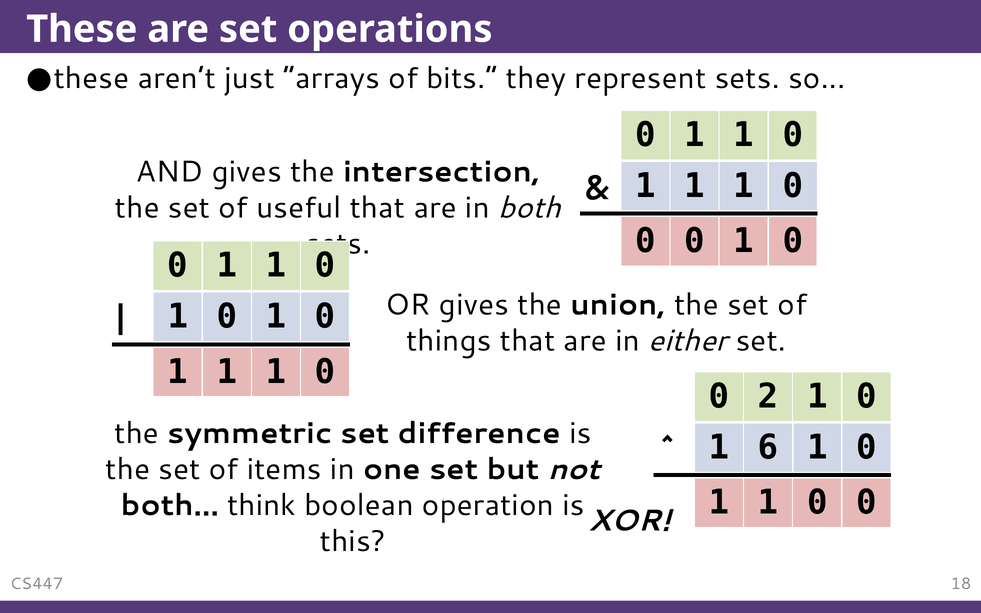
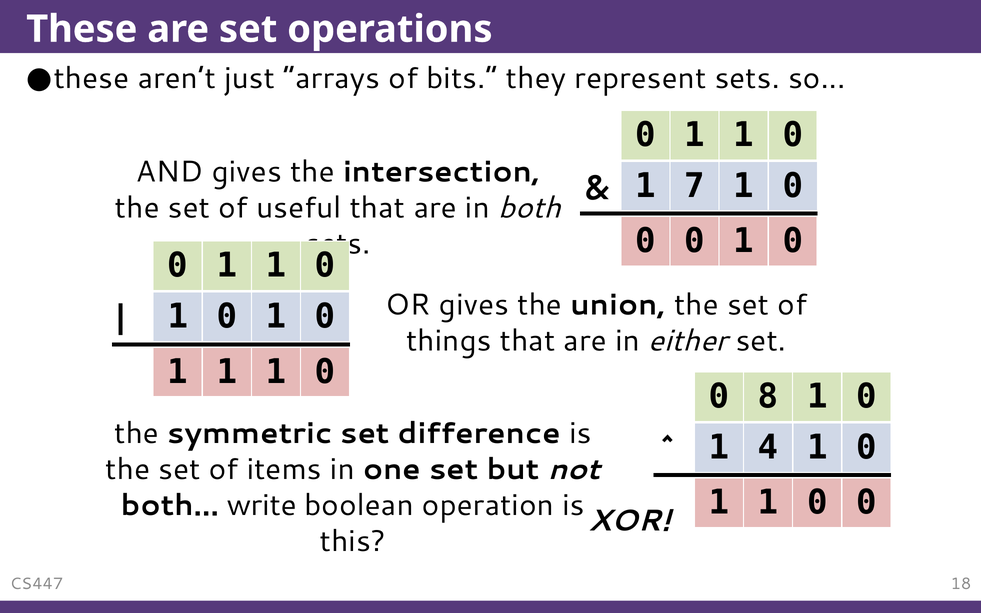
1: 1 -> 7 (695, 186)
2: 2 -> 8 (768, 397)
6: 6 -> 4 (768, 448)
think: think -> write (262, 505)
